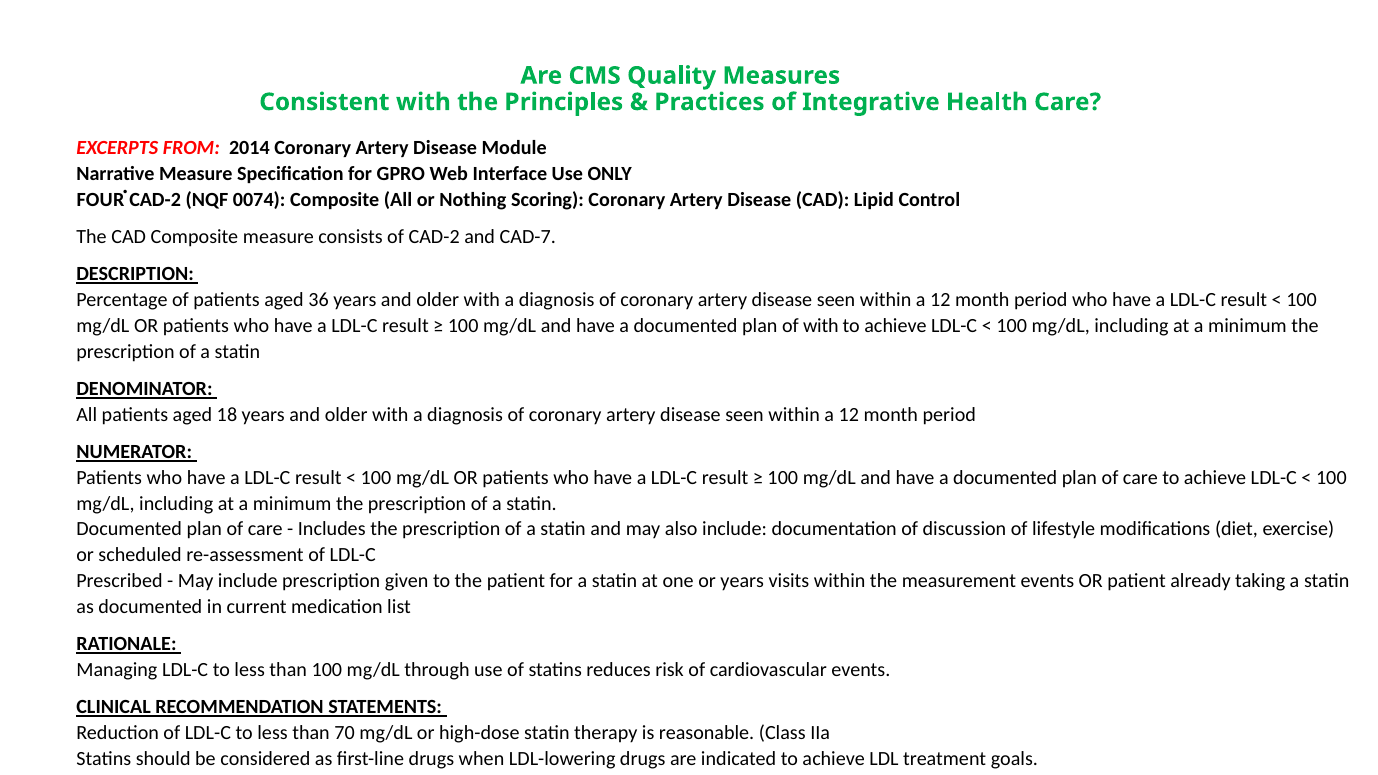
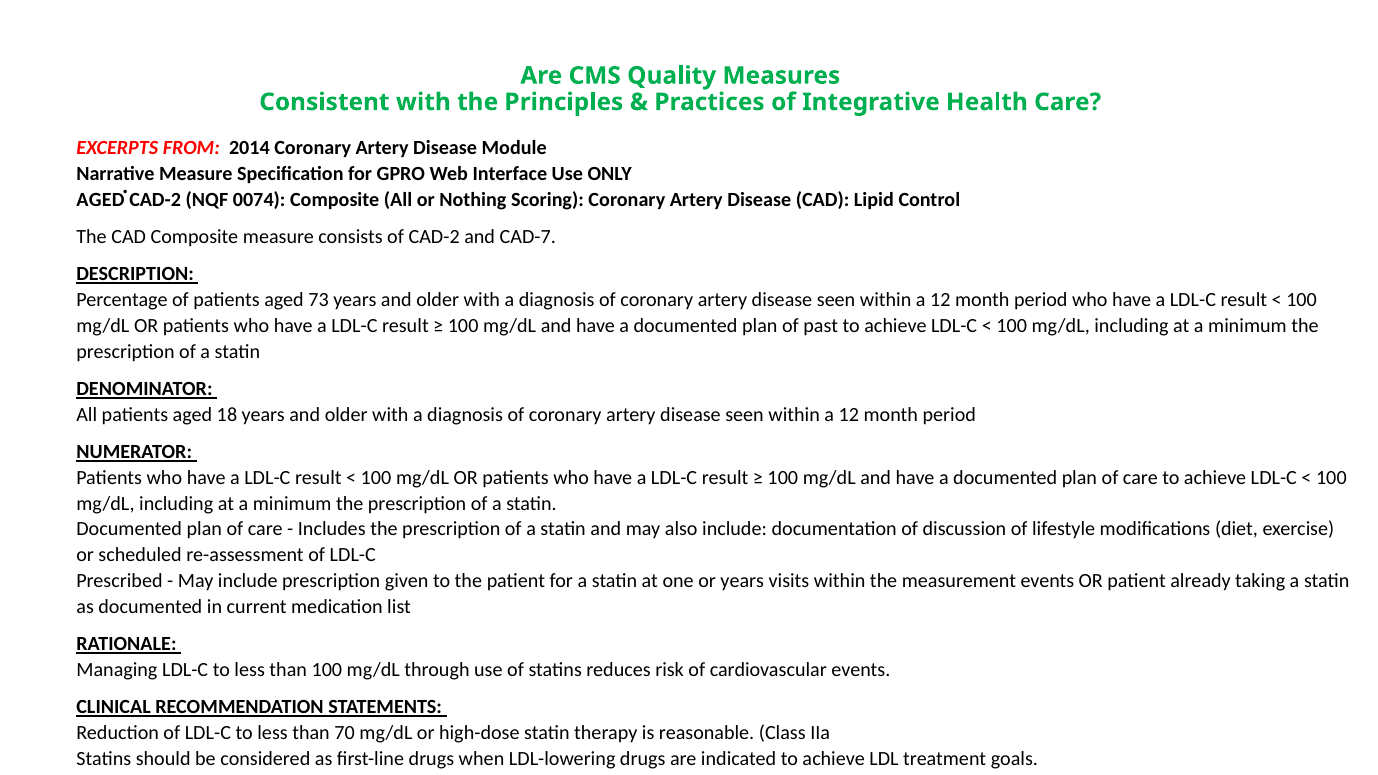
FOUR: FOUR -> AGED (100, 200)
36: 36 -> 73 (319, 300)
of with: with -> past (821, 326)
